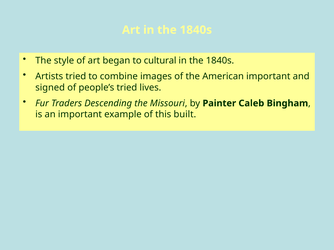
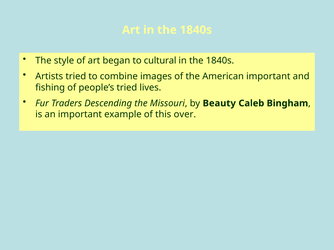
signed: signed -> fishing (50, 88)
Painter: Painter -> Beauty (219, 103)
built: built -> over (185, 115)
